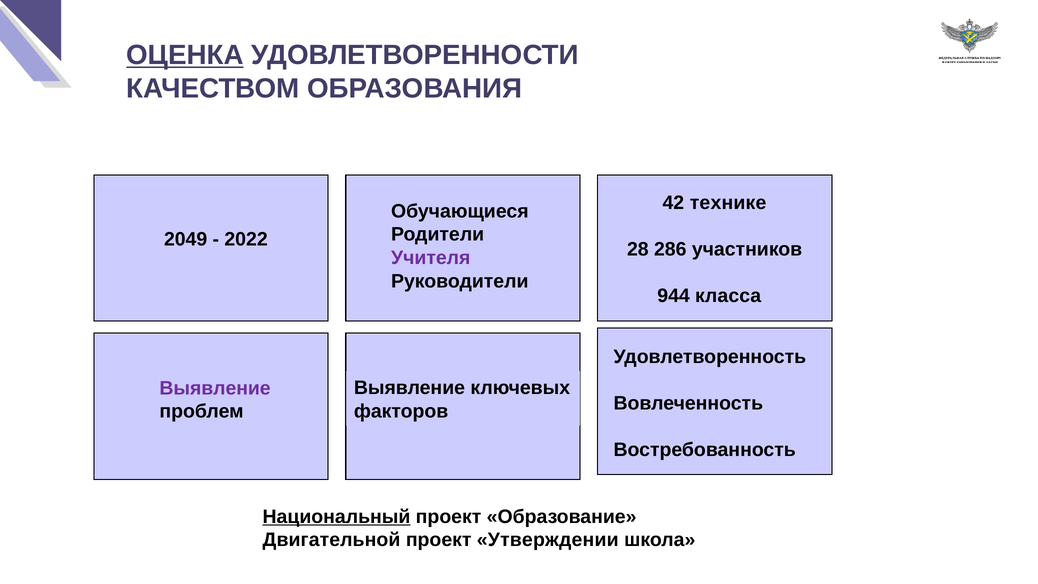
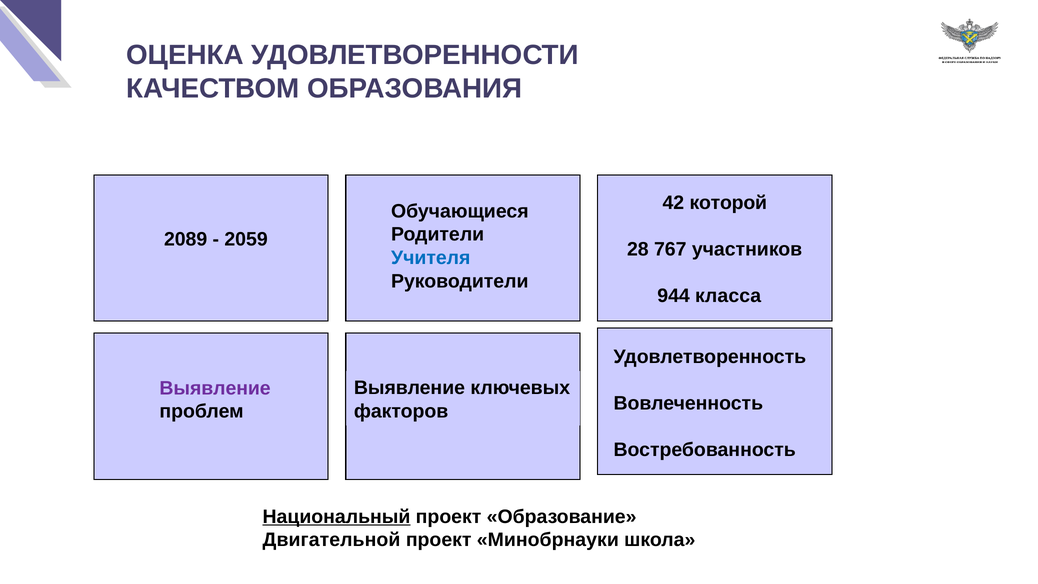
ОЦЕНКА underline: present -> none (185, 55)
технике: технике -> которой (728, 203)
2049: 2049 -> 2089 (186, 239)
2022: 2022 -> 2059 (246, 239)
286: 286 -> 767 (670, 249)
Учителя colour: purple -> blue (431, 258)
Утверждении: Утверждении -> Минобрнауки (548, 540)
